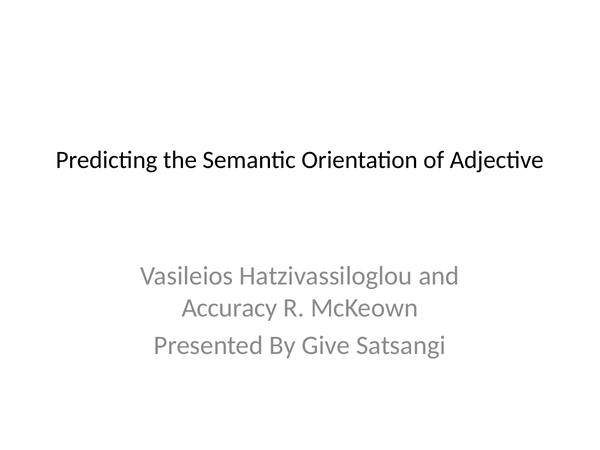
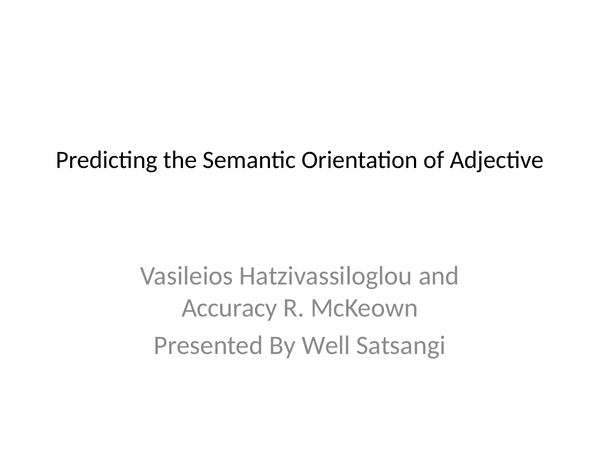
Give: Give -> Well (326, 345)
